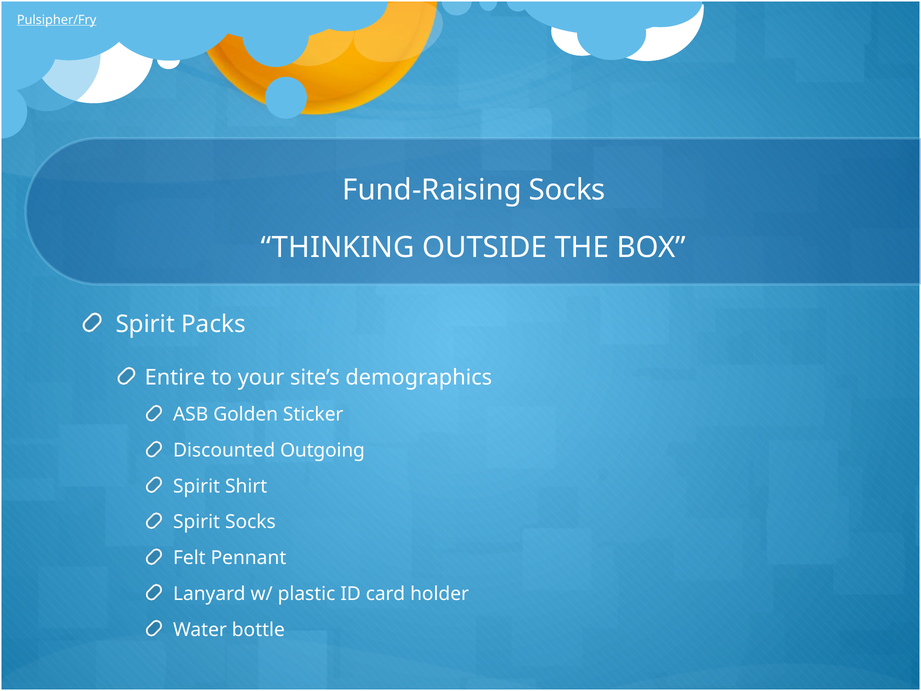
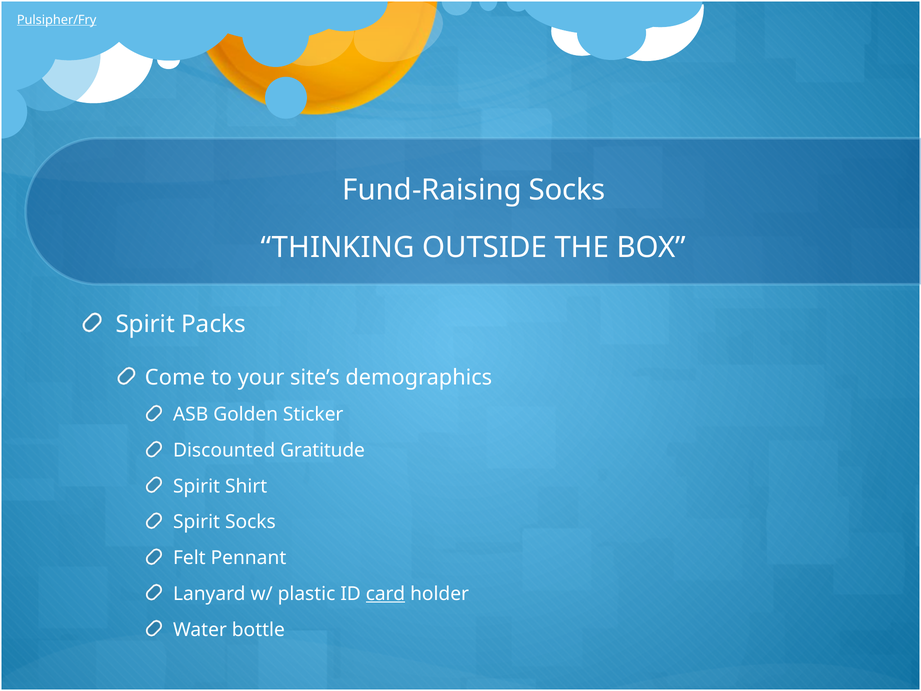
Entire: Entire -> Come (175, 377)
Outgoing: Outgoing -> Gratitude (323, 450)
card underline: none -> present (385, 594)
